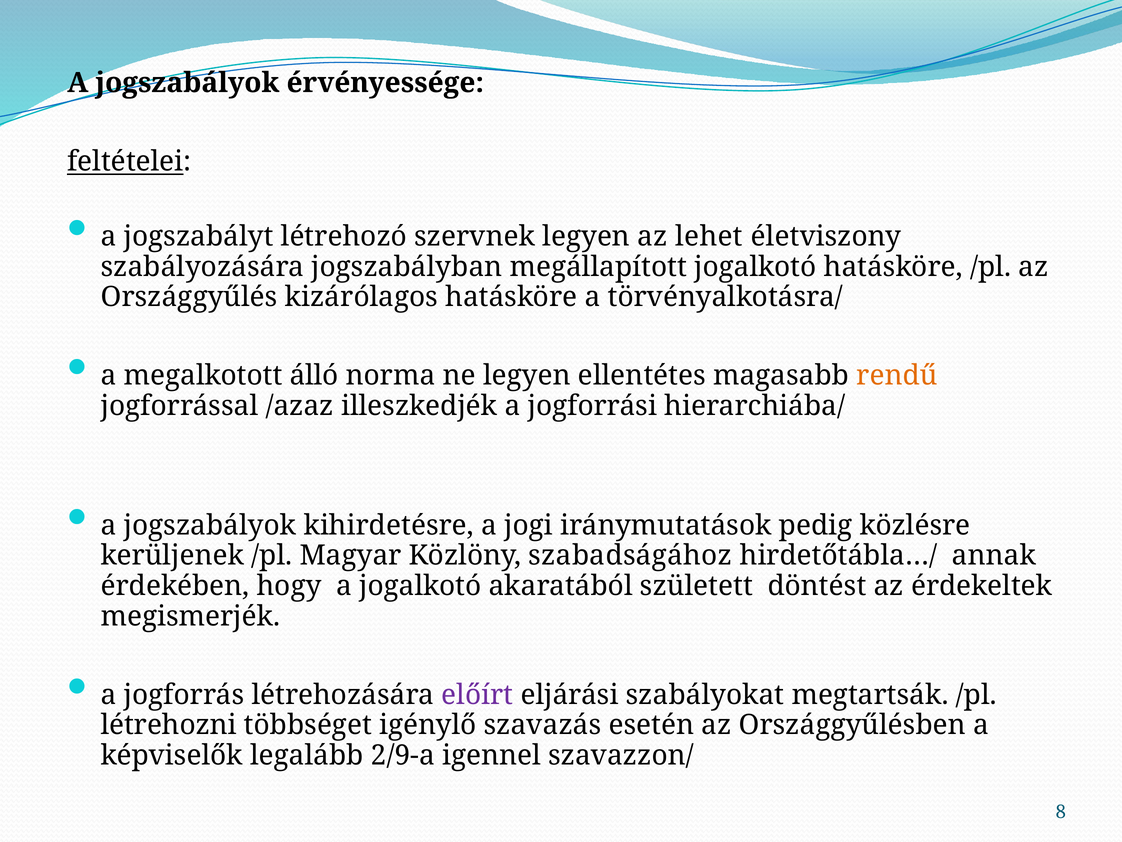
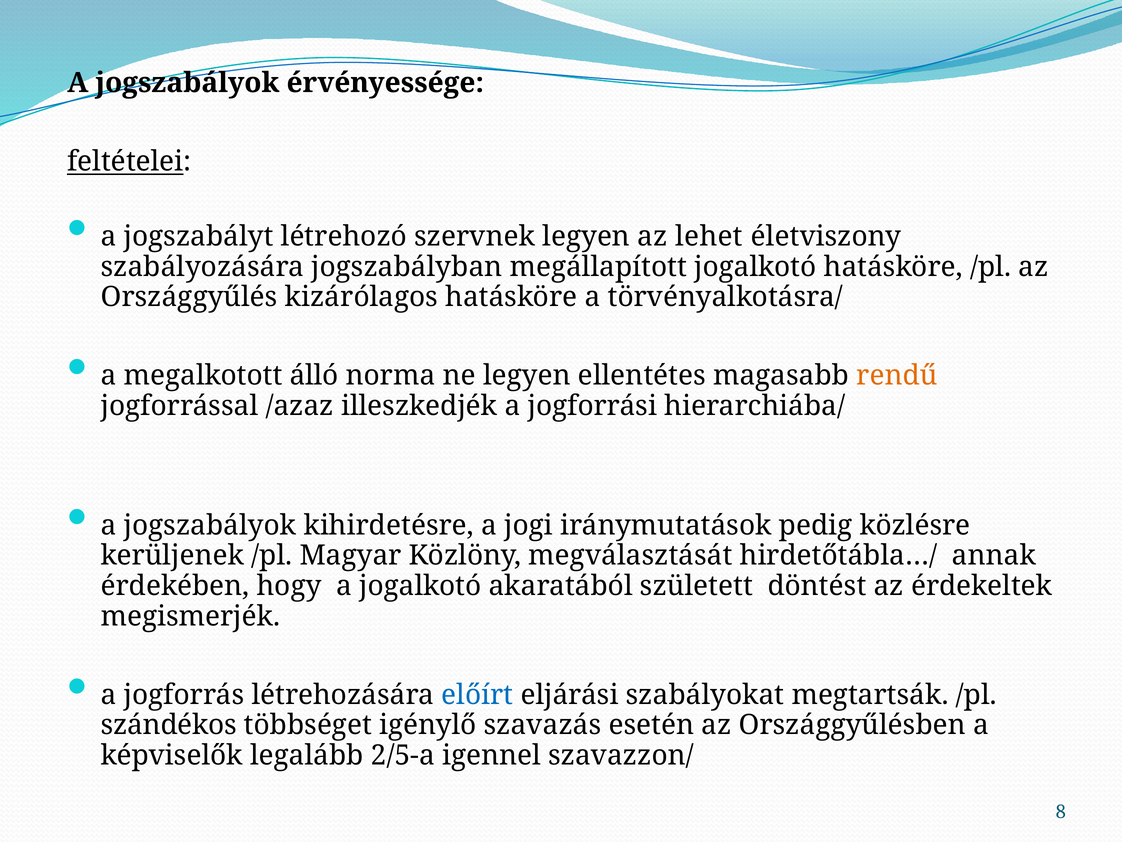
szabadságához: szabadságához -> megválasztását (630, 555)
előírt colour: purple -> blue (477, 694)
létrehozni: létrehozni -> szándékos (169, 725)
2/9-a: 2/9-a -> 2/5-a (403, 755)
